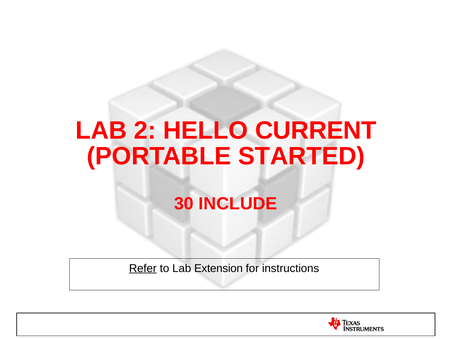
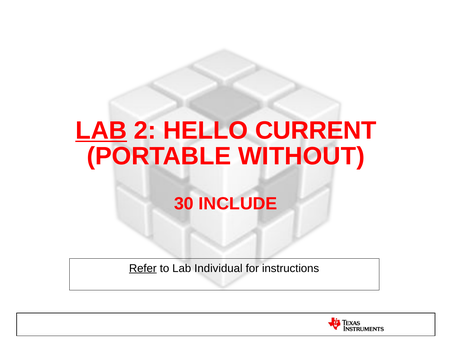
LAB underline: none -> present (101, 131)
STARTED: STARTED -> WITHOUT (301, 156)
Extension: Extension -> Individual (218, 268)
